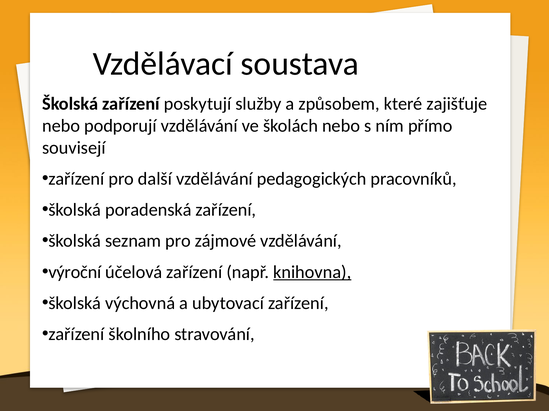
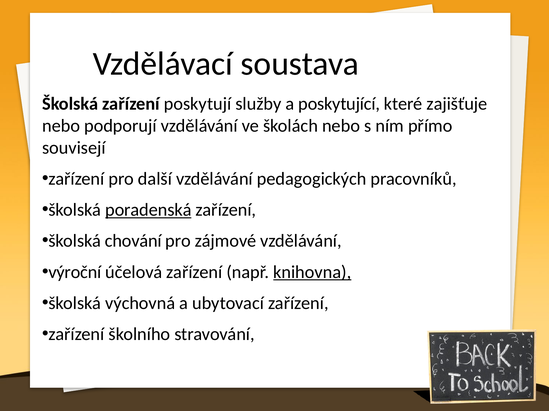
způsobem: způsobem -> poskytující (339, 104)
poradenská underline: none -> present (148, 210)
seznam: seznam -> chování (133, 241)
